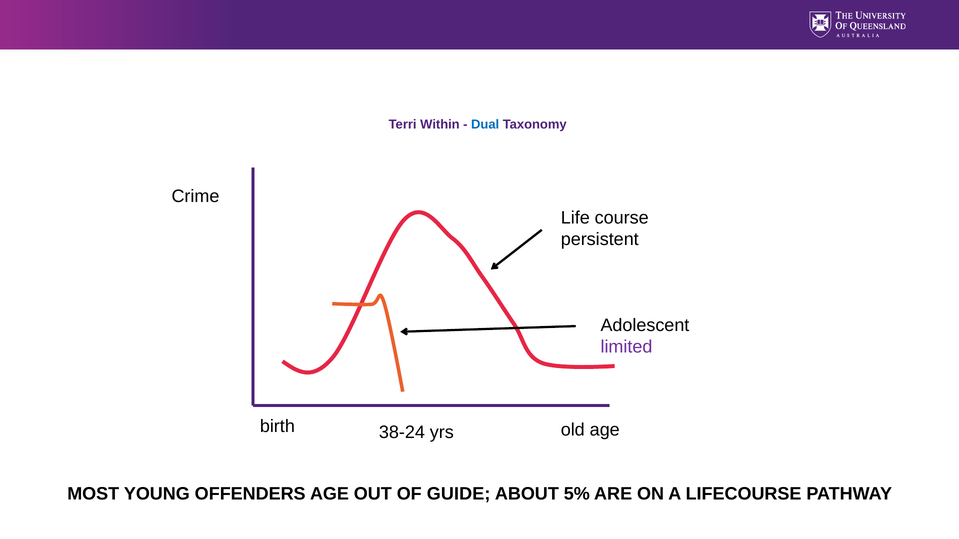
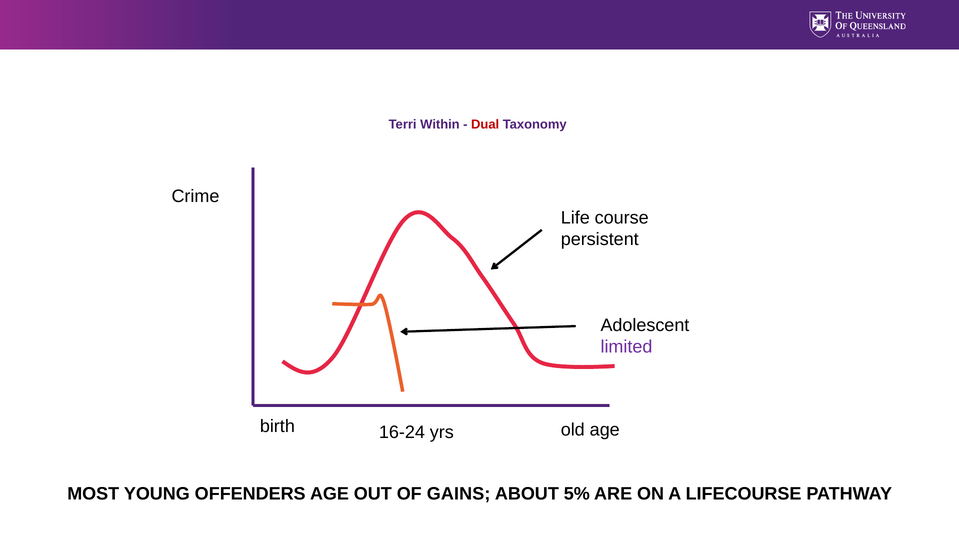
Dual colour: blue -> red (485, 125)
38-24: 38-24 -> 16-24 (402, 433)
GUIDE: GUIDE -> GAINS (459, 494)
